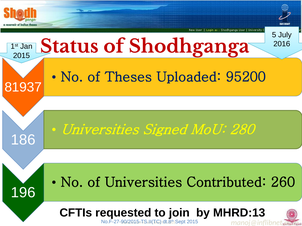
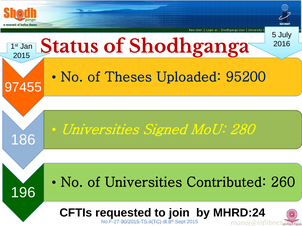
81937: 81937 -> 97455 (23, 87)
MHRD:13: MHRD:13 -> MHRD:24 (239, 213)
